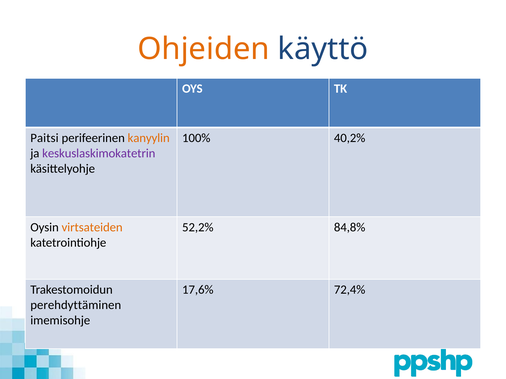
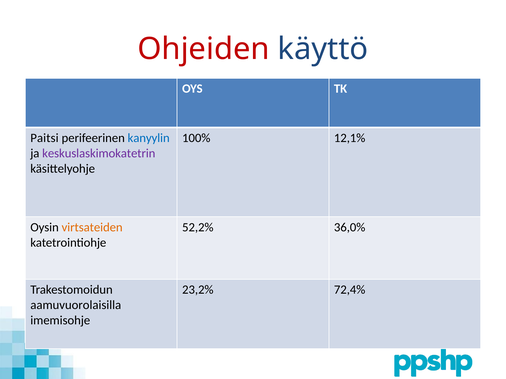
Ohjeiden colour: orange -> red (204, 49)
kanyylin colour: orange -> blue (149, 138)
40,2%: 40,2% -> 12,1% (350, 138)
84,8%: 84,8% -> 36,0% (350, 227)
17,6%: 17,6% -> 23,2% (198, 290)
perehdyttäminen: perehdyttäminen -> aamuvuorolaisilla (76, 305)
